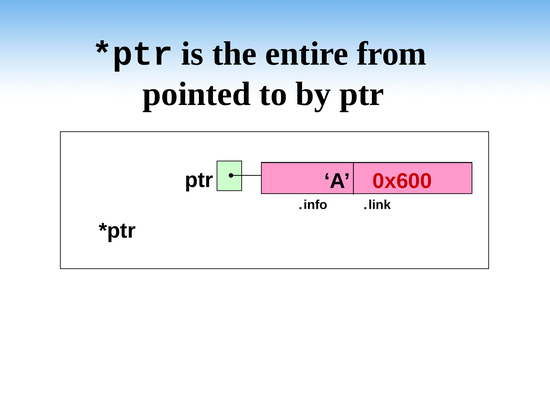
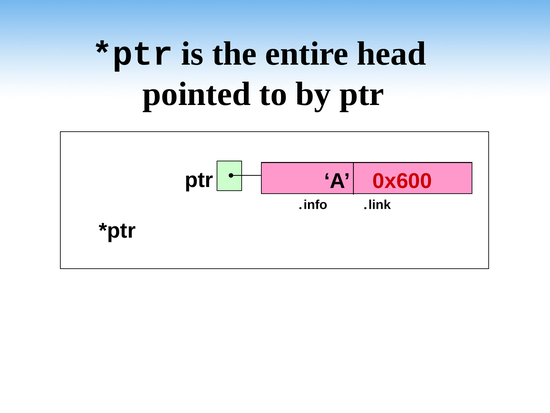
from: from -> head (391, 54)
